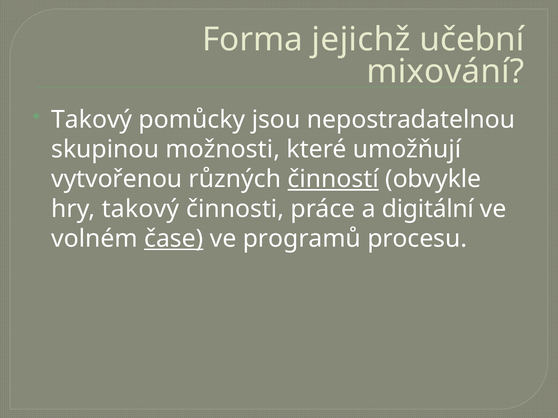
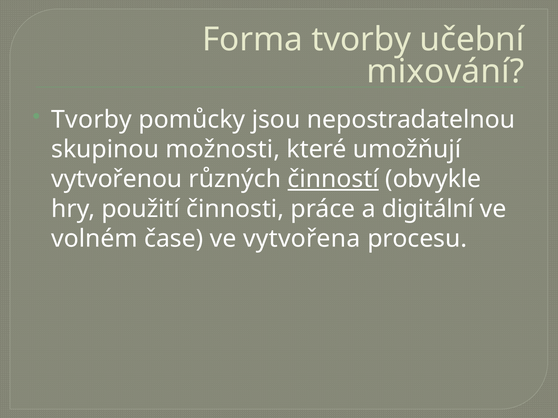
Forma jejichž: jejichž -> tvorby (361, 39)
Takový: Takový -> Tvorby (92, 120)
hry takový: takový -> použití (141, 209)
čase underline: present -> none (174, 239)
programů: programů -> vytvořena (302, 239)
